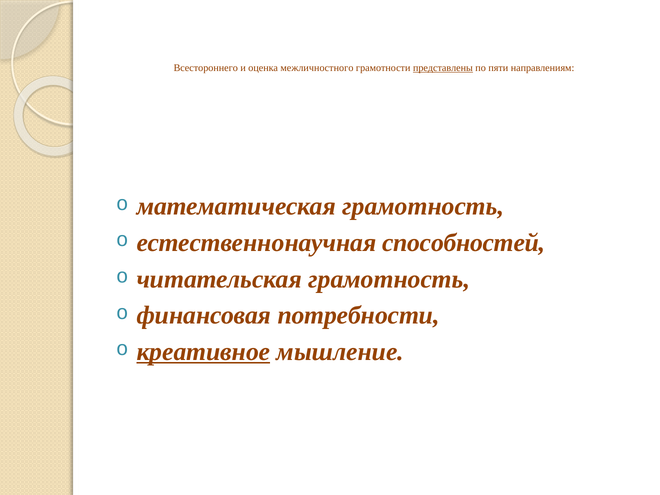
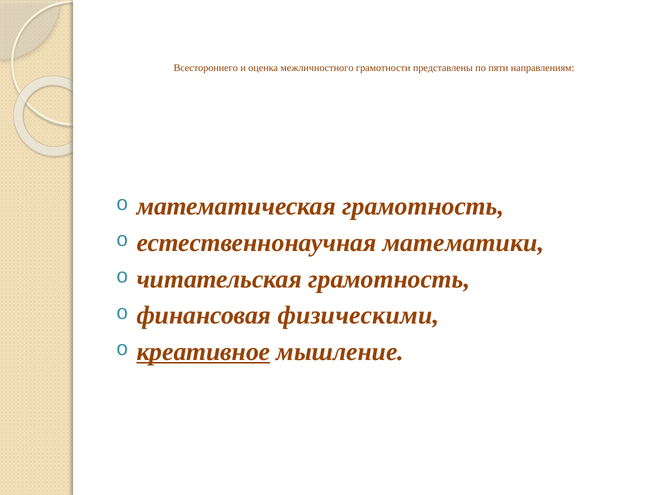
представлены underline: present -> none (443, 68)
способностей: способностей -> математики (463, 243)
потребности: потребности -> физическими (358, 315)
